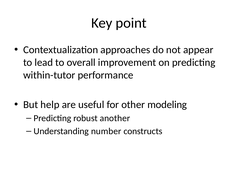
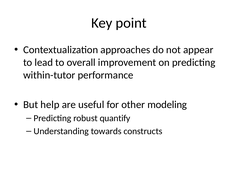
another: another -> quantify (115, 119)
number: number -> towards (106, 132)
